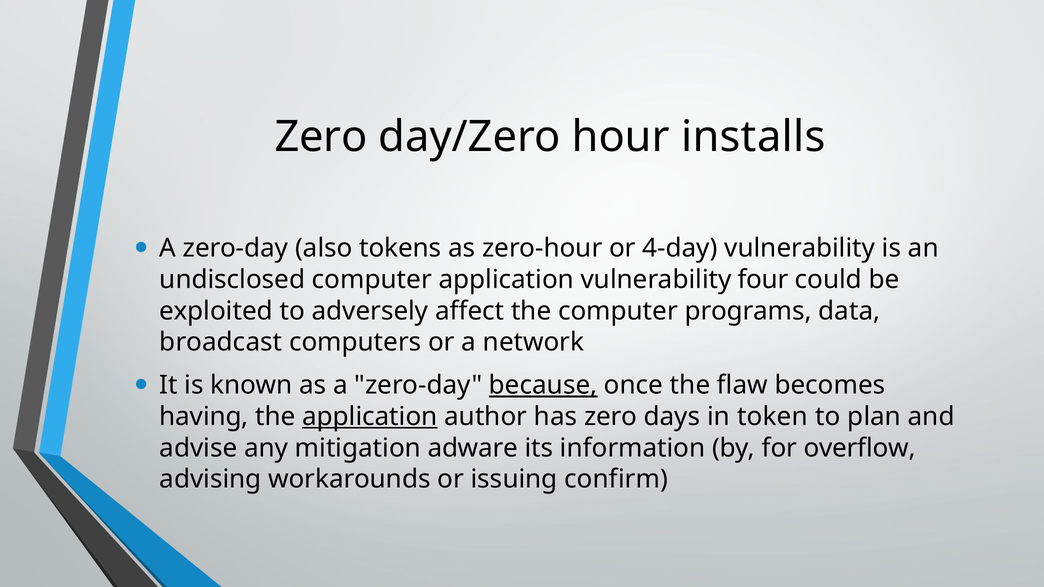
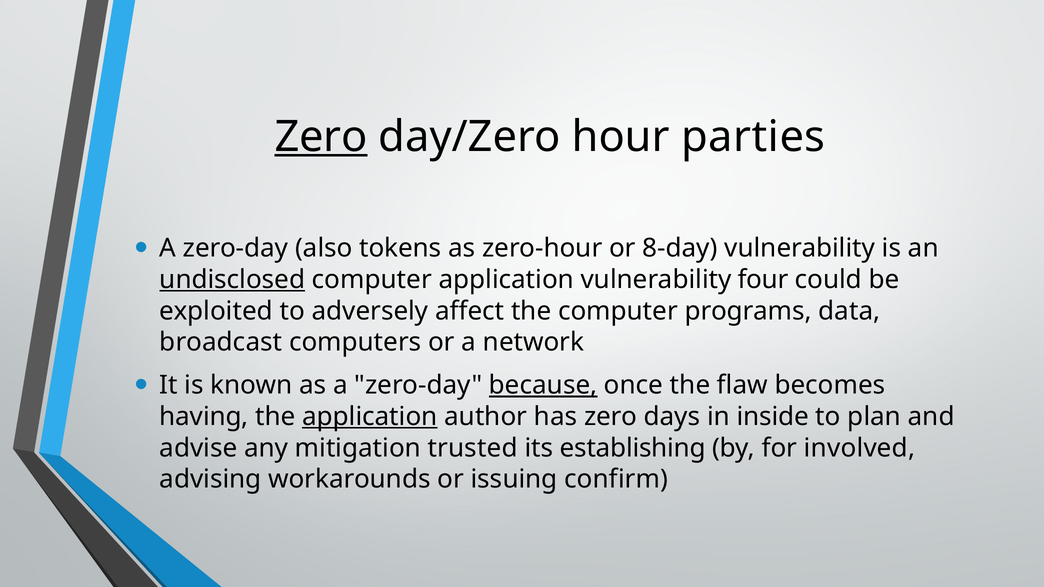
Zero underline: none -> present (321, 137)
installs: installs -> parties (753, 137)
4-day: 4-day -> 8-day (680, 248)
undisclosed underline: none -> present (232, 280)
token: token -> inside (773, 417)
adware: adware -> trusted (473, 448)
information: information -> establishing (633, 448)
overflow: overflow -> involved (860, 448)
